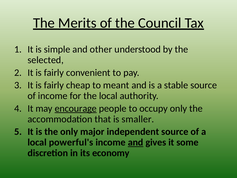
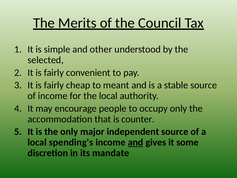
encourage underline: present -> none (76, 108)
smaller: smaller -> counter (138, 119)
powerful's: powerful's -> spending's (71, 142)
economy: economy -> mandate (111, 153)
